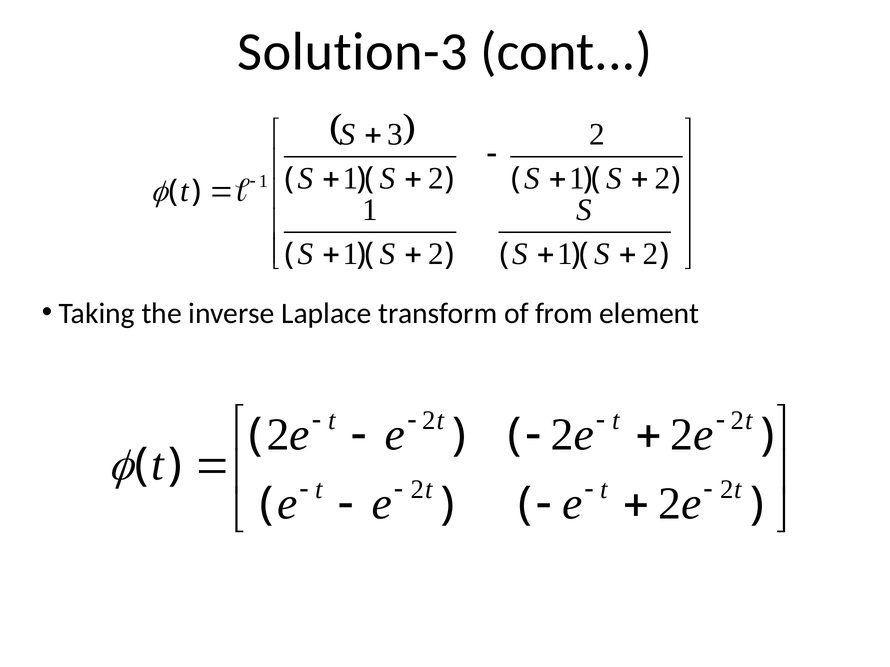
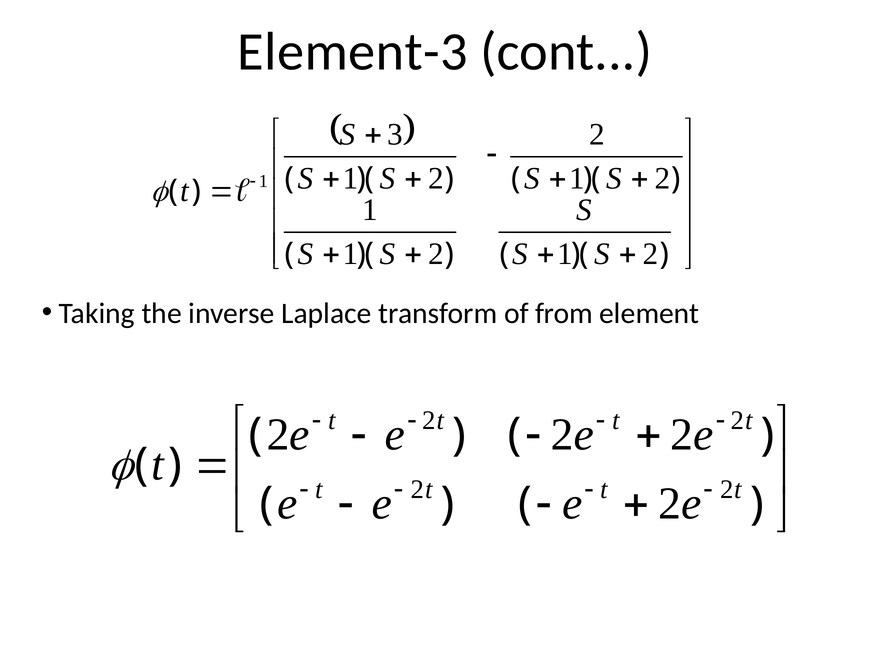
Solution-3: Solution-3 -> Element-3 (353, 52)
